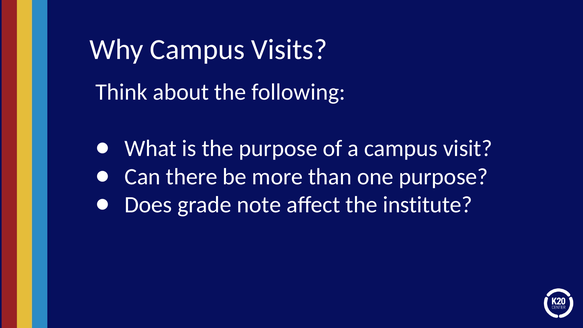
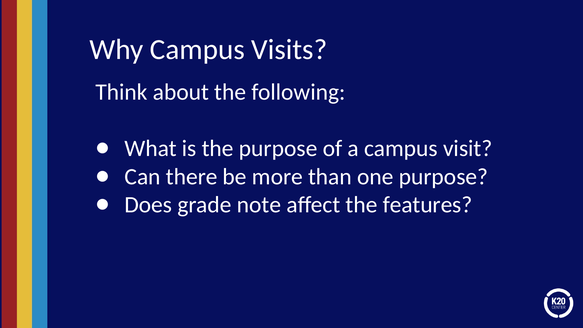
institute: institute -> features (428, 205)
